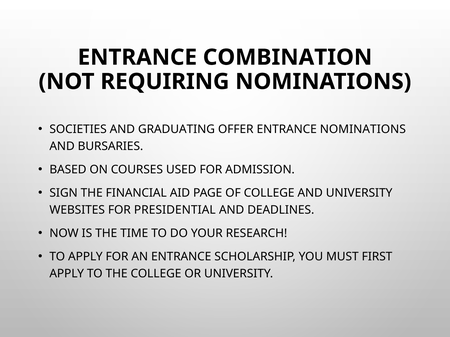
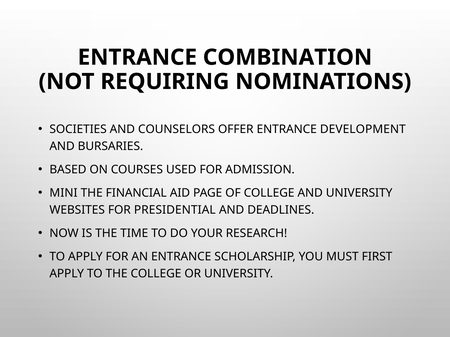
GRADUATING: GRADUATING -> COUNSELORS (176, 130)
ENTRANCE NOMINATIONS: NOMINATIONS -> DEVELOPMENT (363, 130)
SIGN: SIGN -> MINI (64, 193)
